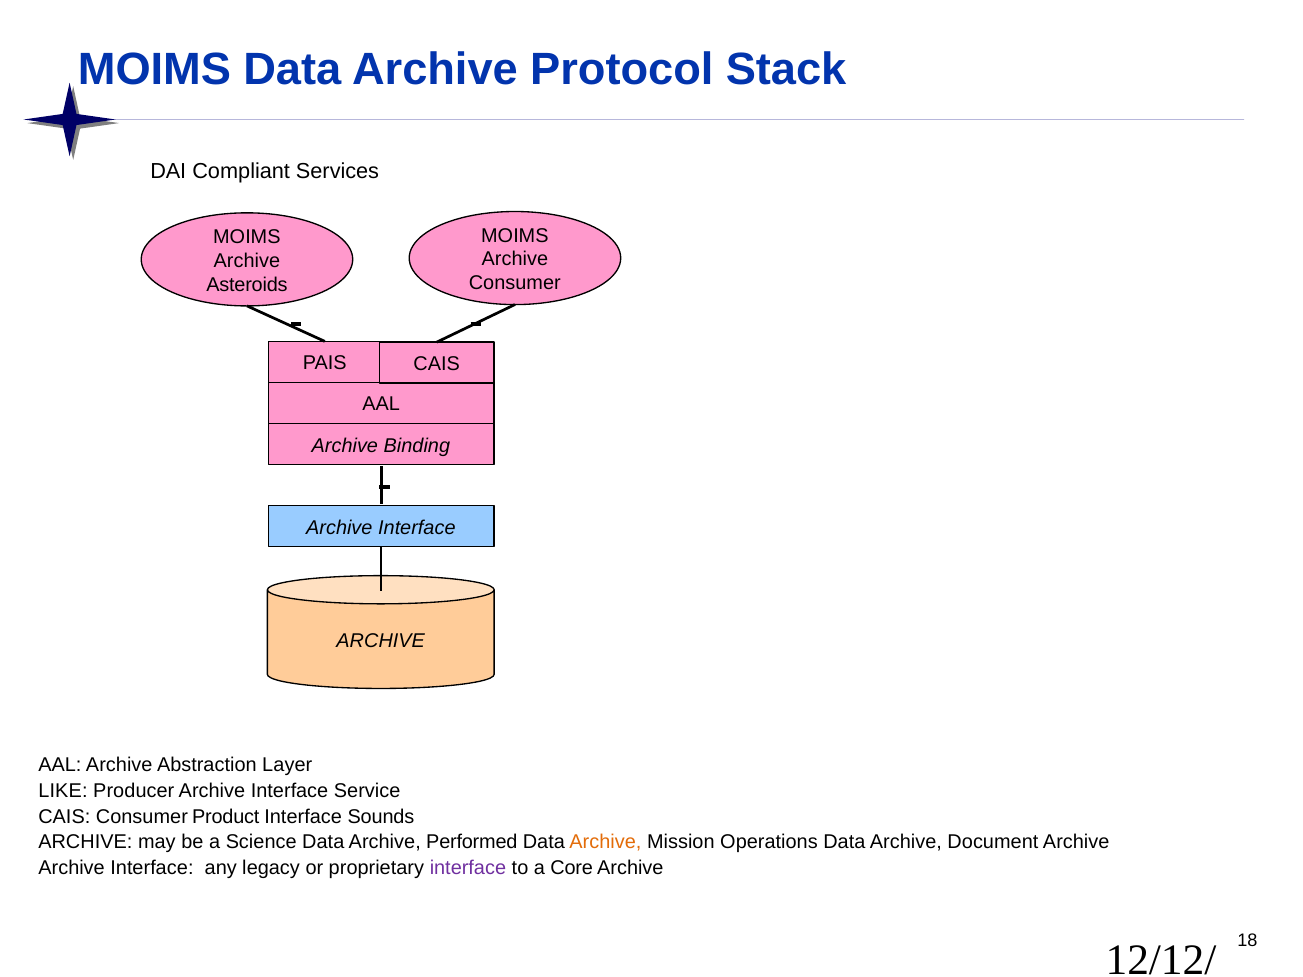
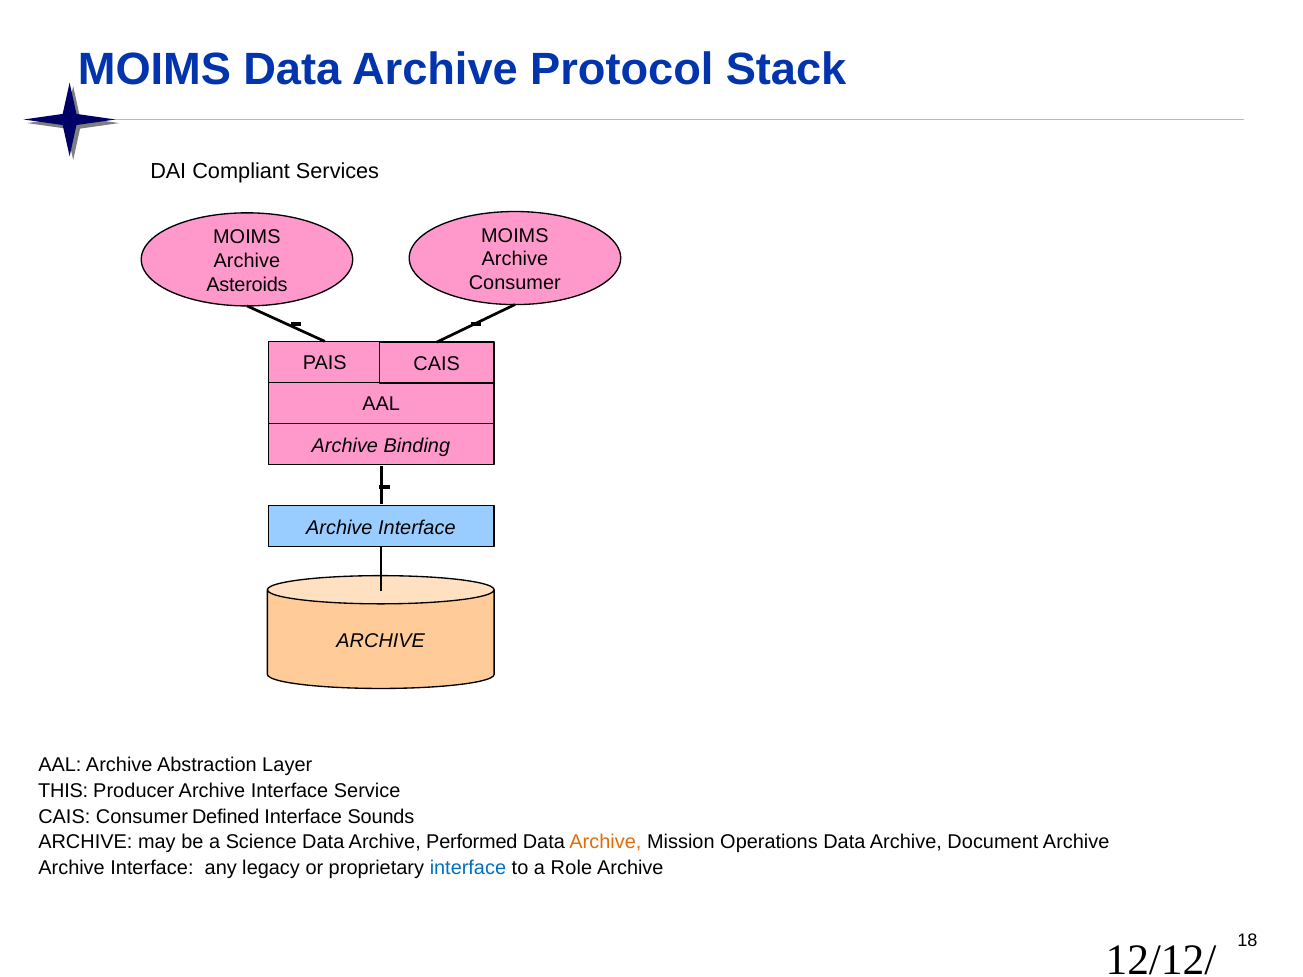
LIKE: LIKE -> THIS (63, 791)
Product: Product -> Defined (226, 817)
interface colour: purple -> blue (468, 869)
Core: Core -> Role (571, 869)
